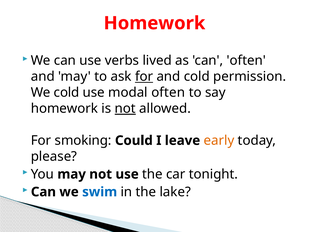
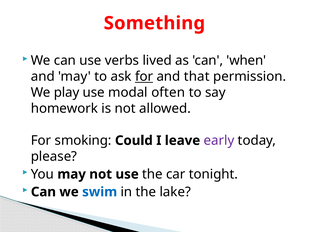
Homework: Homework -> Something (154, 23)
can often: often -> when (246, 60)
and cold: cold -> that (197, 76)
We cold: cold -> play (67, 92)
not underline: present -> none (125, 108)
early colour: orange -> purple (219, 140)
